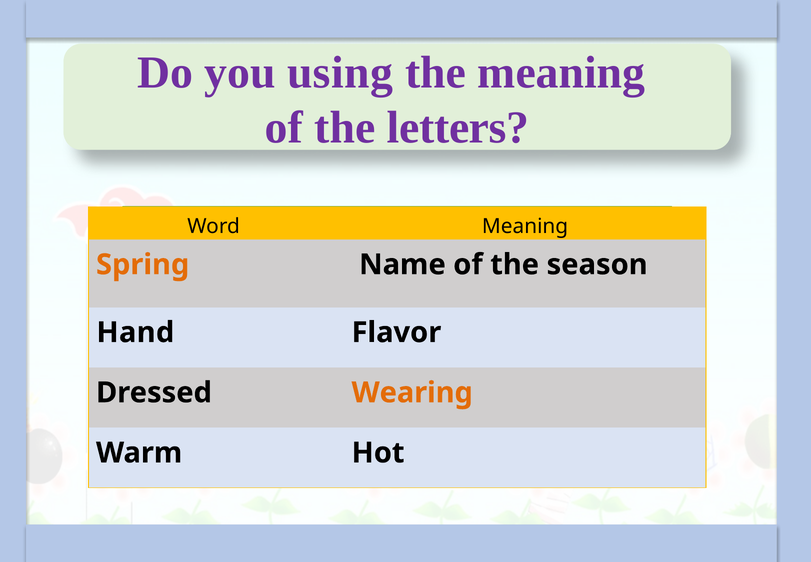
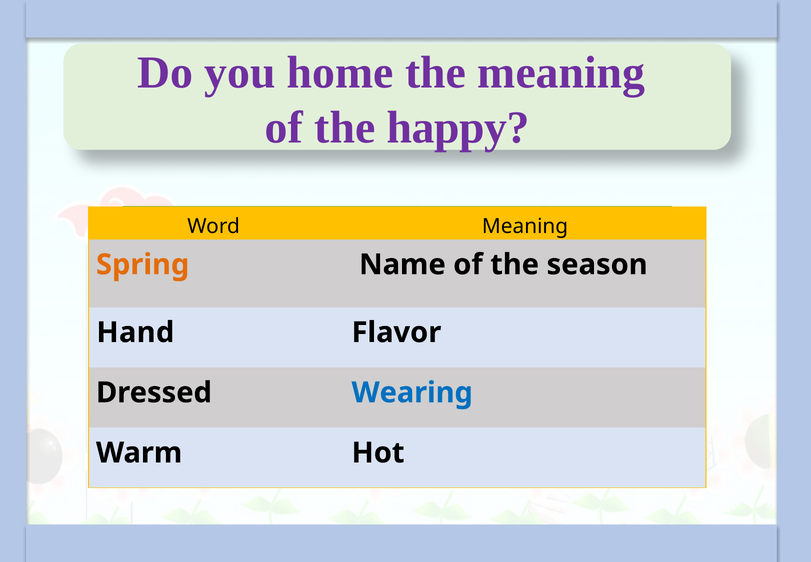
using: using -> home (340, 72)
letters: letters -> happy (458, 127)
Wearing colour: orange -> blue (412, 392)
